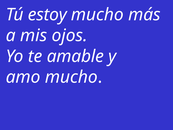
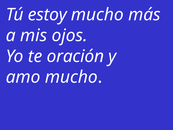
amable: amable -> oración (75, 56)
